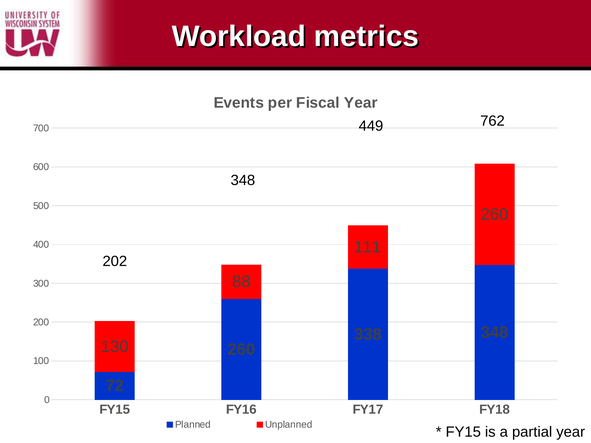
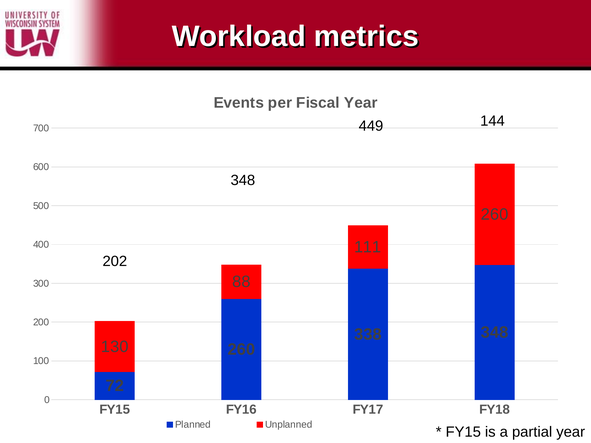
762: 762 -> 144 (492, 121)
